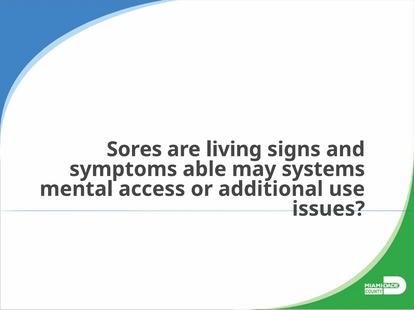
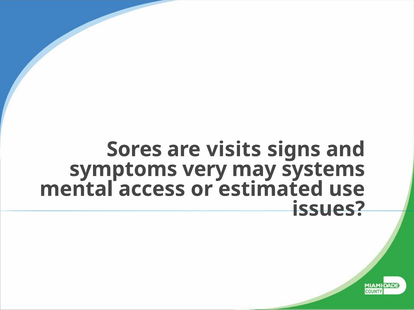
living: living -> visits (234, 150)
able: able -> very (205, 169)
additional: additional -> estimated (271, 189)
